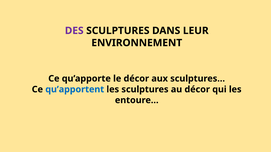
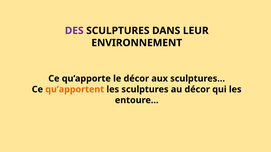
qu’apportent colour: blue -> orange (75, 90)
